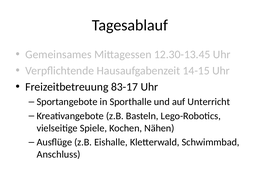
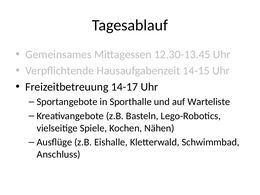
83-17: 83-17 -> 14-17 (125, 87)
Unterricht: Unterricht -> Warteliste (209, 102)
